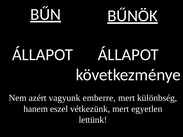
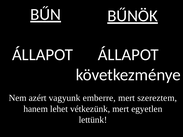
különbség: különbség -> szereztem (157, 98)
eszel: eszel -> lehet (59, 109)
